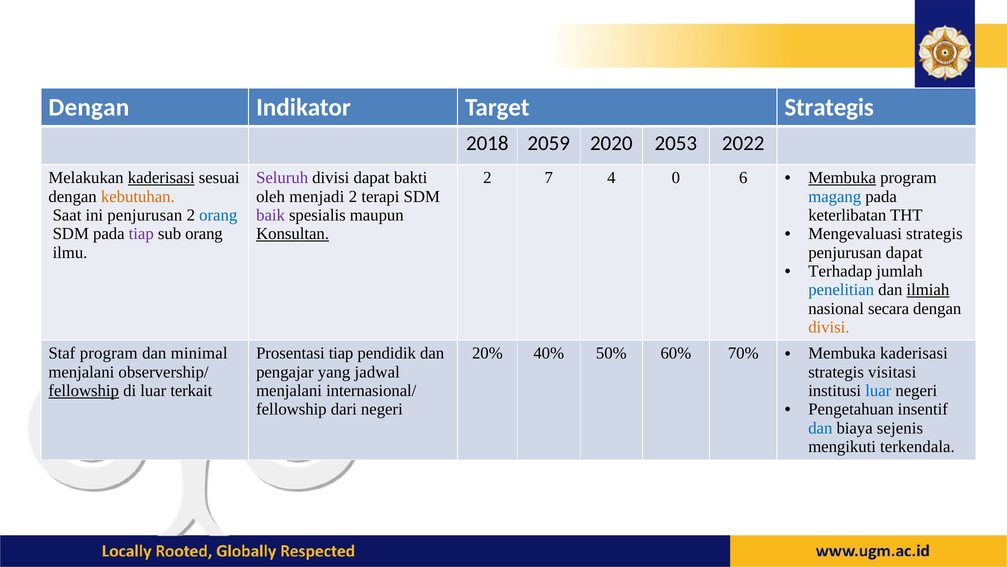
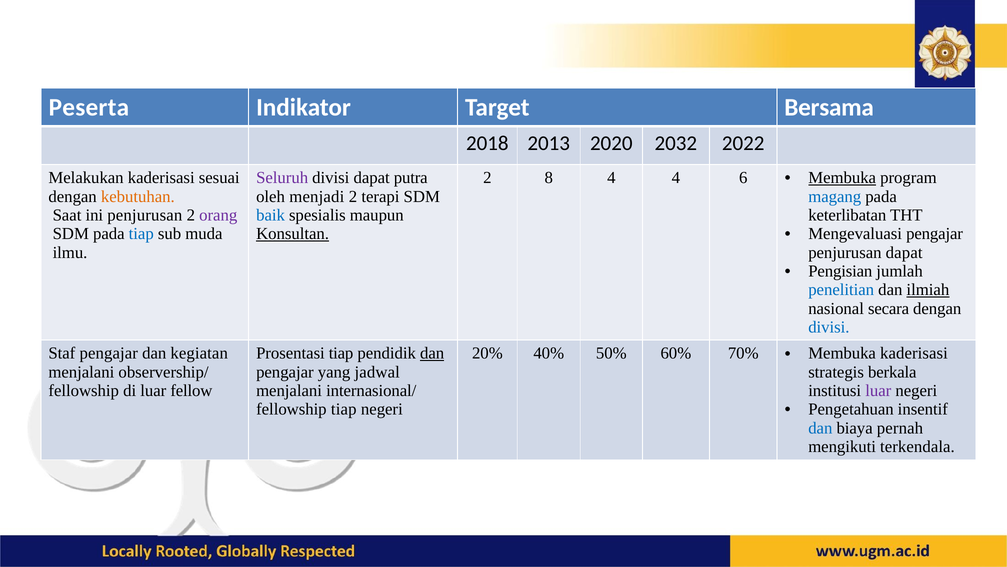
Dengan: Dengan -> Peserta (89, 107)
Target Strategis: Strategis -> Bersama (829, 107)
2059: 2059 -> 2013 (549, 143)
2053: 2053 -> 2032 (676, 143)
kaderisasi underline: present -> none (161, 178)
bakti: bakti -> putra (411, 178)
7: 7 -> 8 (549, 178)
4 0: 0 -> 4 (676, 178)
orang colour: blue -> purple (218, 215)
baik colour: purple -> blue (271, 215)
Mengevaluasi strategis: strategis -> pengajar (935, 234)
tiap colour: purple -> blue (141, 234)
sub orang: orang -> muda (204, 234)
Terhadap: Terhadap -> Pengisian (840, 271)
divisi colour: orange -> blue (829, 327)
Staf program: program -> pengajar (109, 353)
minimal: minimal -> kegiatan (199, 353)
dan underline: none -> present (432, 353)
visitasi: visitasi -> berkala (892, 372)
fellowship underline: present -> none (84, 390)
terkait: terkait -> fellow (191, 390)
luar colour: blue -> purple (878, 390)
fellowship dari: dari -> tiap (344, 409)
sejenis: sejenis -> pernah (900, 428)
